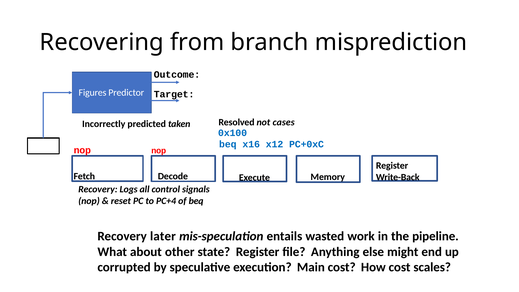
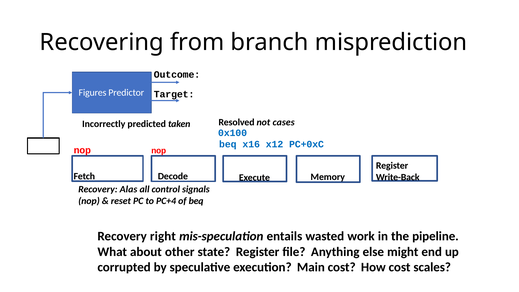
Logs: Logs -> Alas (128, 189)
later: later -> right (163, 236)
